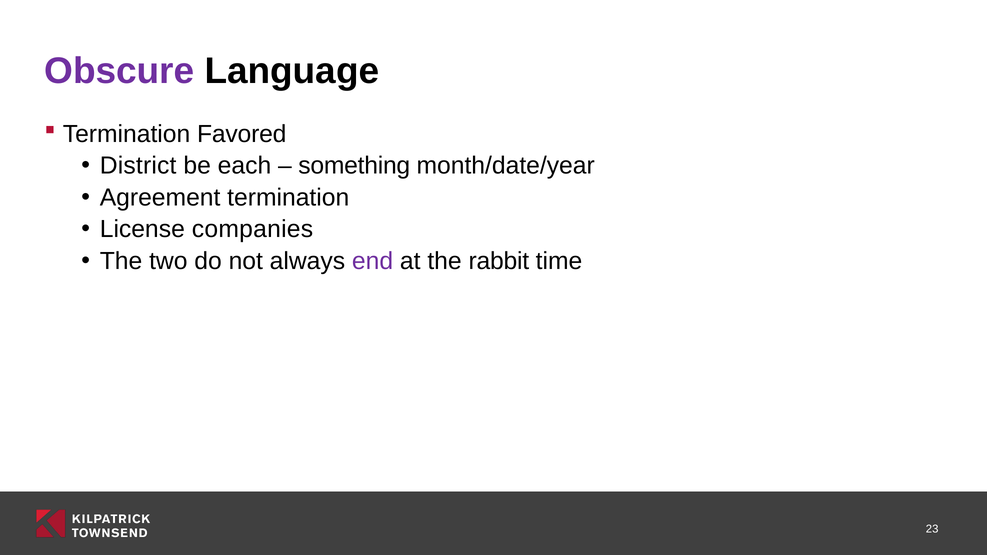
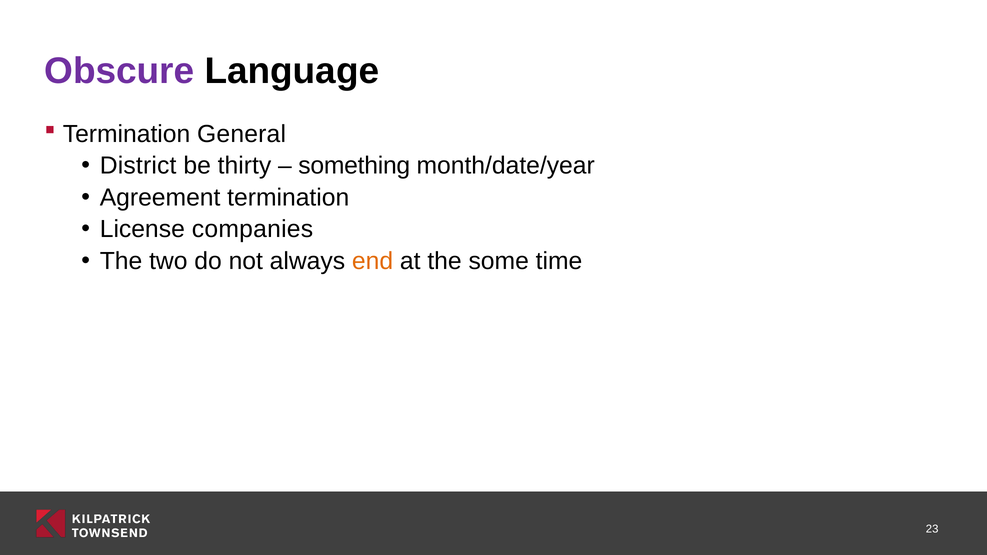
Favored: Favored -> General (242, 134)
each: each -> thirty (244, 166)
end colour: purple -> orange (373, 261)
rabbit: rabbit -> some (499, 261)
